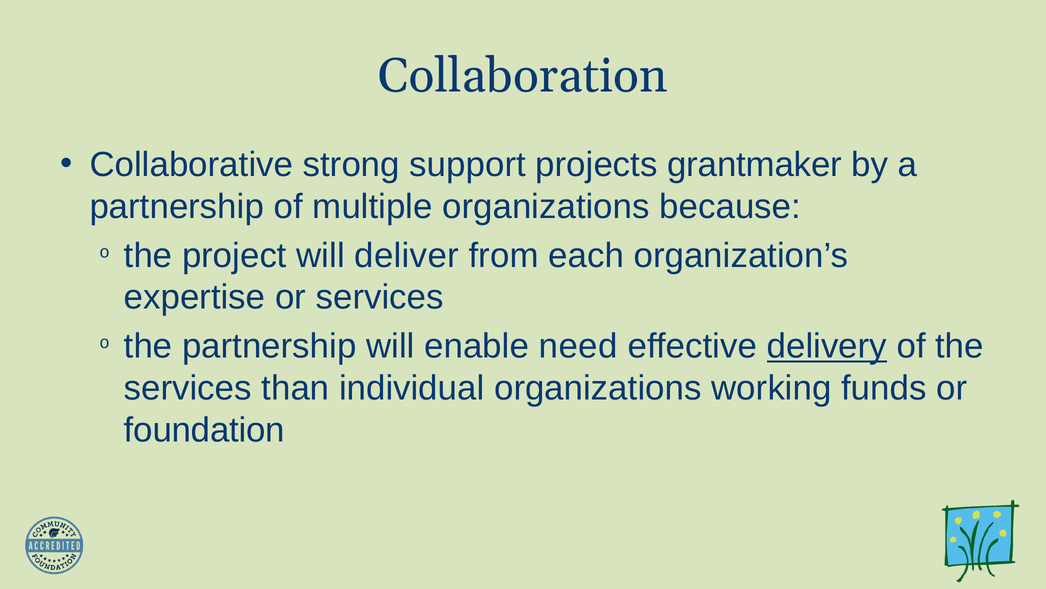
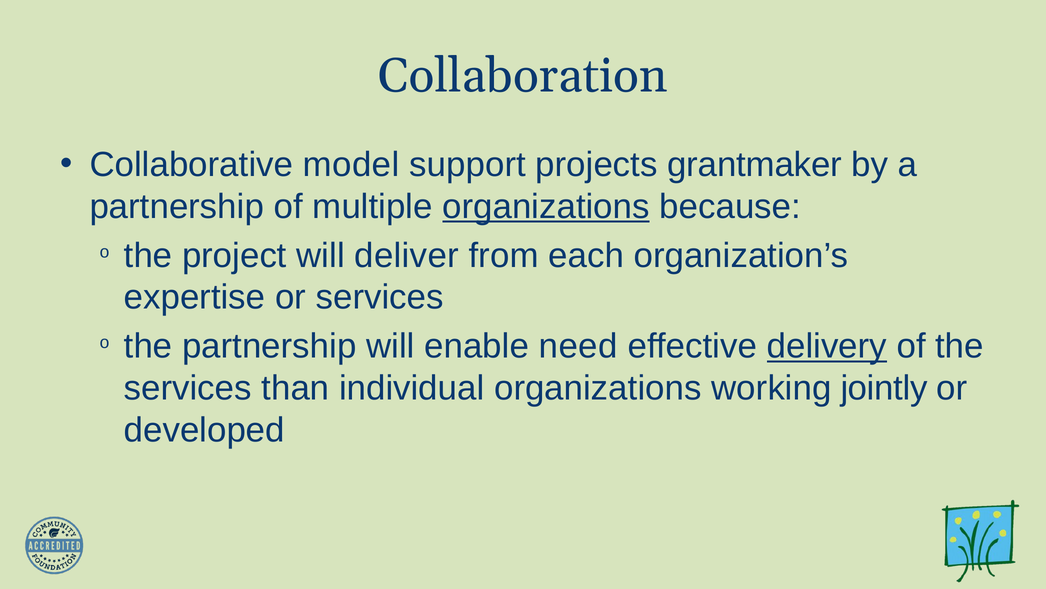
strong: strong -> model (351, 165)
organizations underline: none -> present (546, 206)
funds: funds -> jointly (884, 388)
foundation: foundation -> developed (204, 430)
